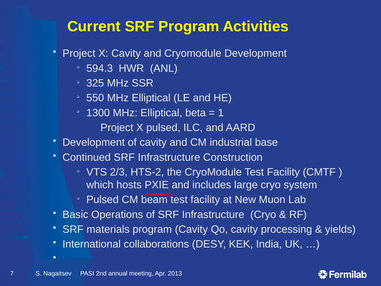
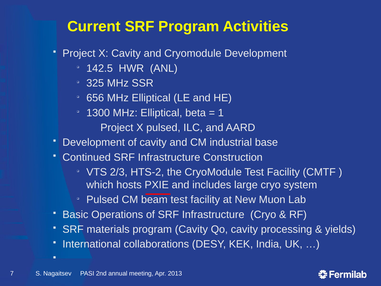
594.3: 594.3 -> 142.5 (100, 68)
550: 550 -> 656 (95, 98)
